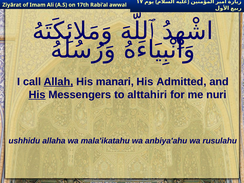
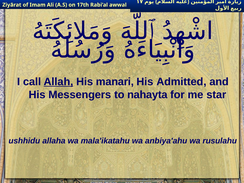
His underline: present -> none (37, 95)
alttahiri: alttahiri -> nahayta (147, 95)
nuri: nuri -> star (216, 95)
